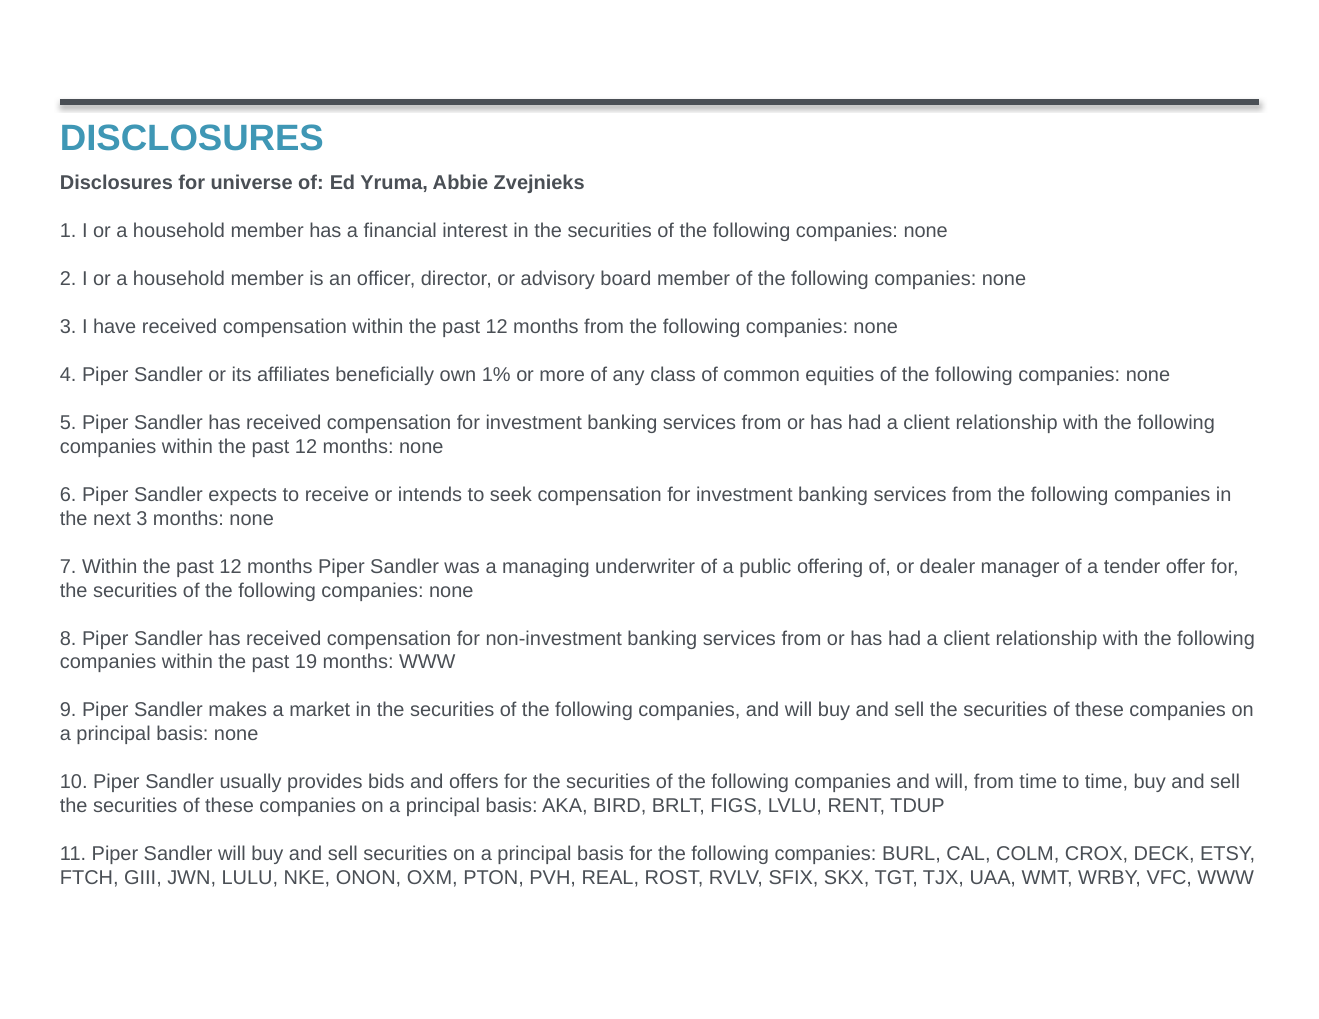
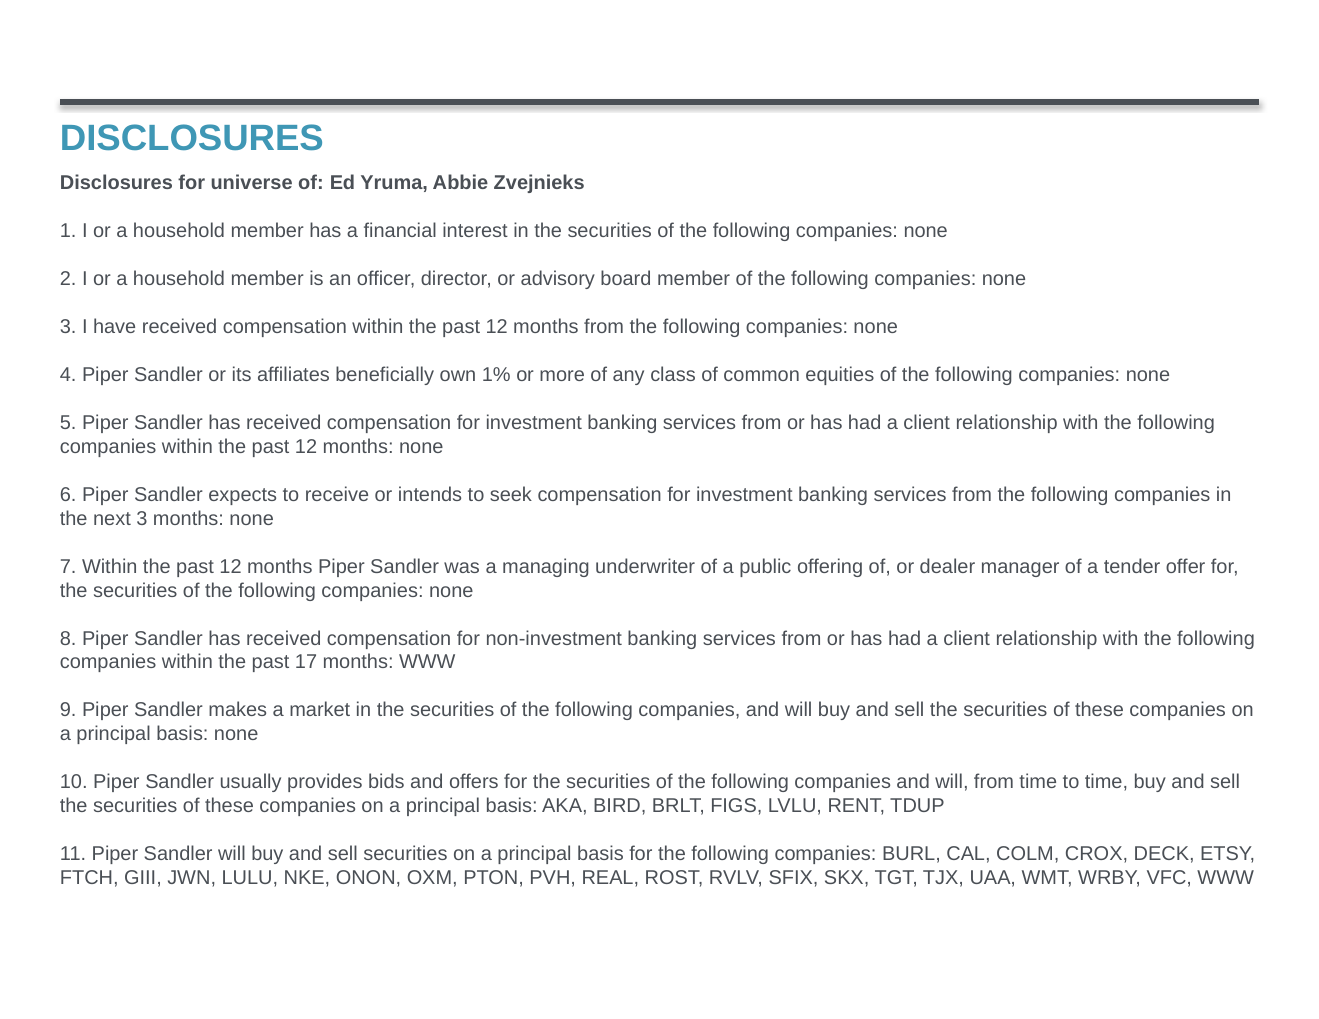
19: 19 -> 17 (306, 663)
